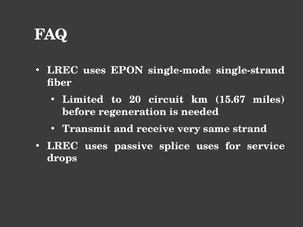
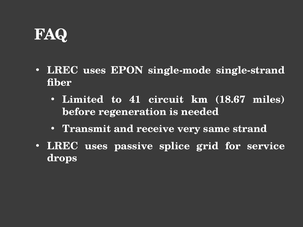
20: 20 -> 41 (135, 100)
15.67: 15.67 -> 18.67 (230, 100)
splice uses: uses -> grid (208, 146)
